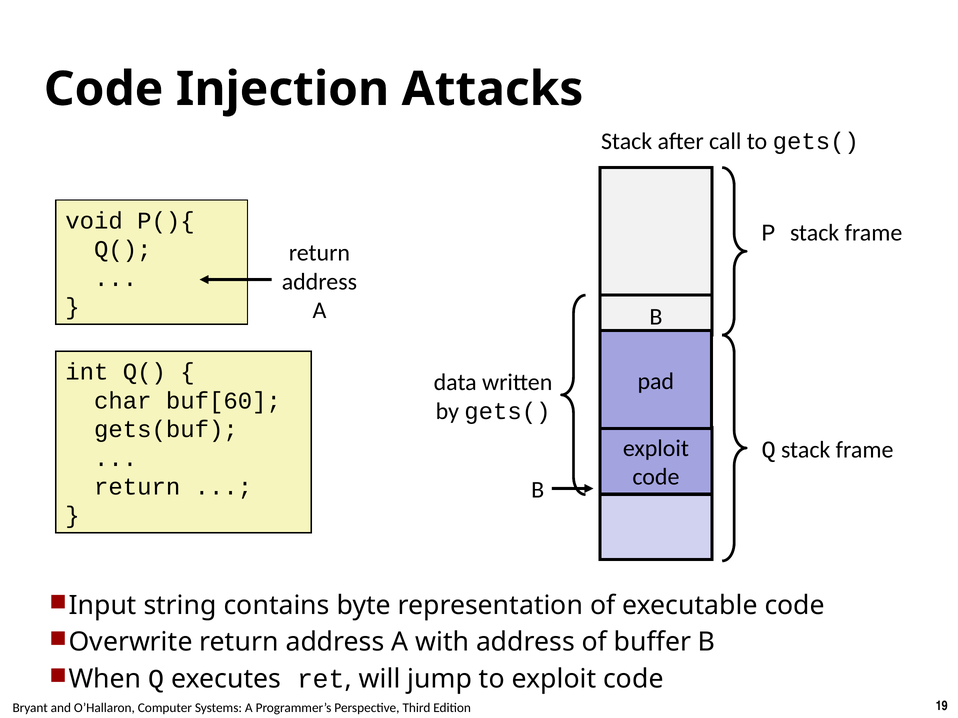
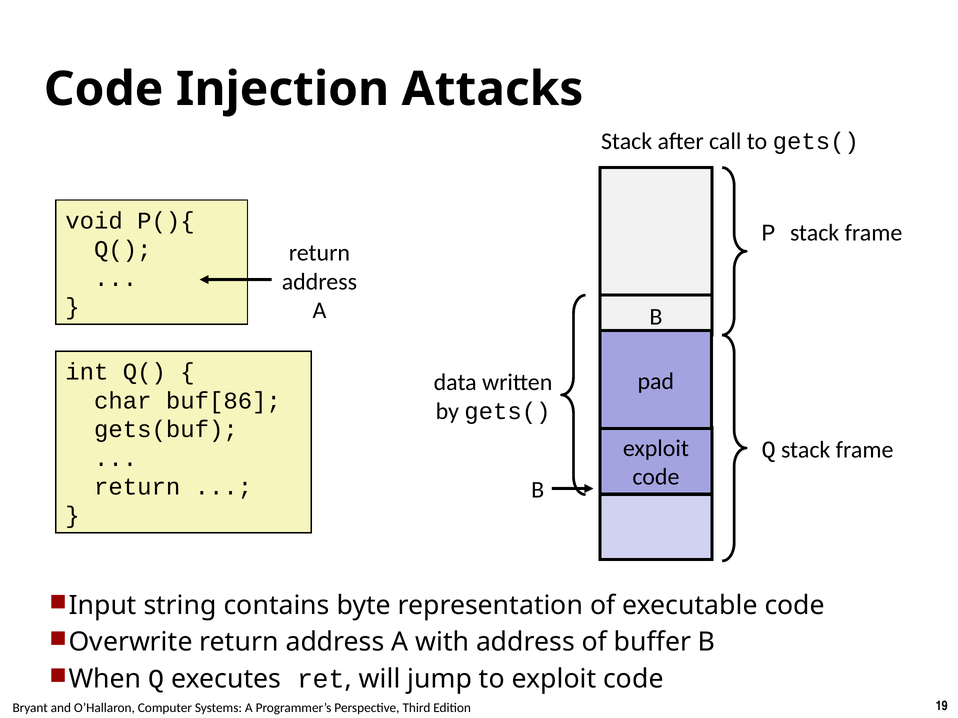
buf[60: buf[60 -> buf[86 (223, 401)
